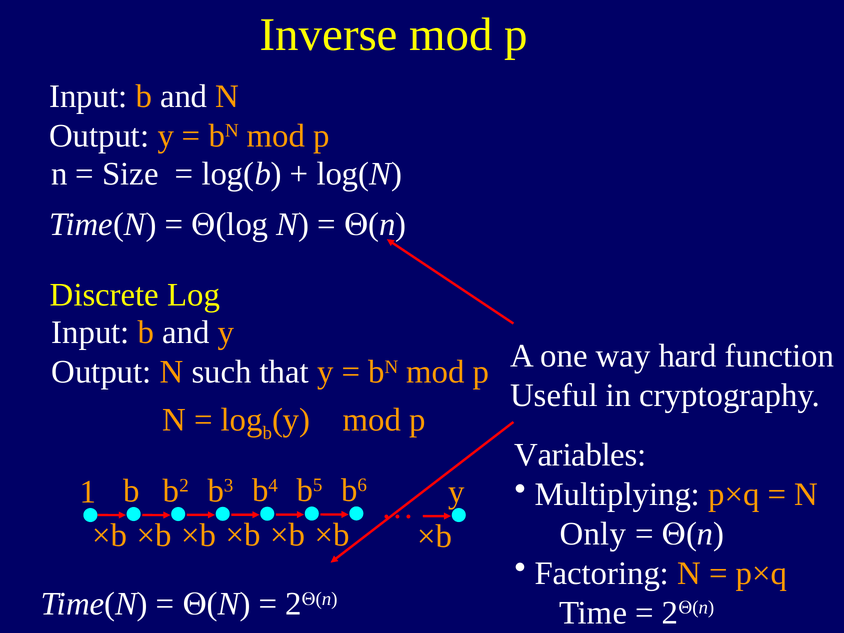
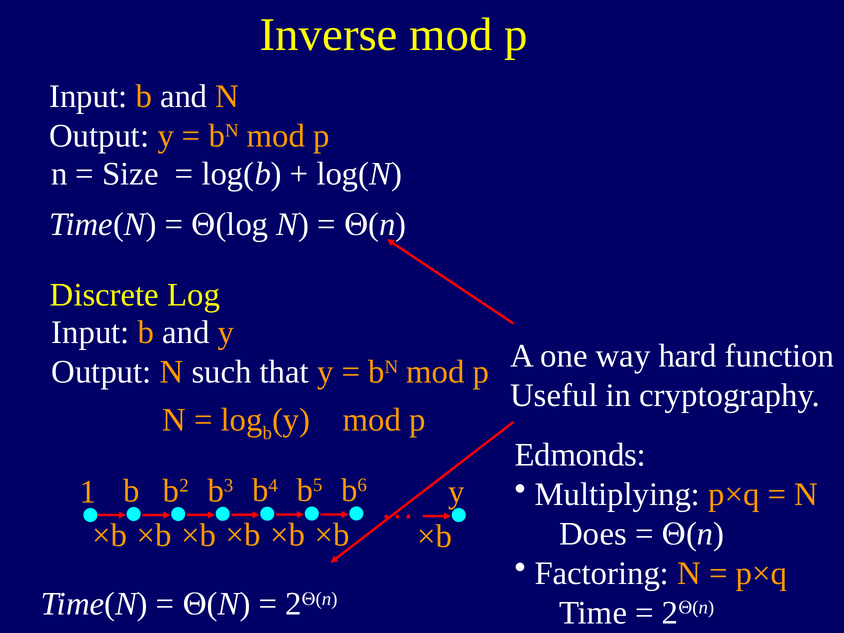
Variables: Variables -> Edmonds (580, 455)
Only: Only -> Does (593, 534)
